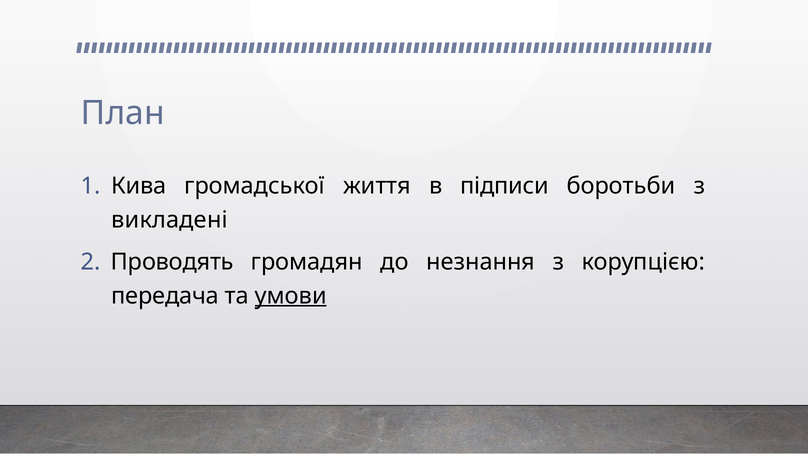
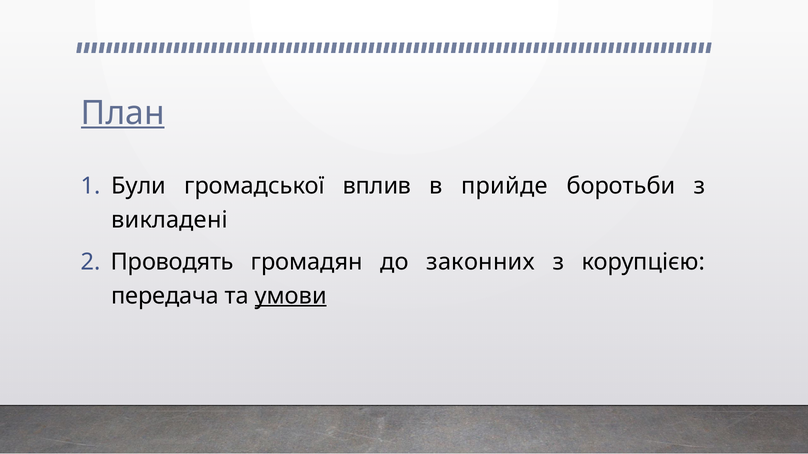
План underline: none -> present (123, 113)
Кива: Кива -> Були (139, 186)
життя: життя -> вплив (377, 186)
підписи: підписи -> прийде (504, 186)
незнання: незнання -> законних (481, 262)
